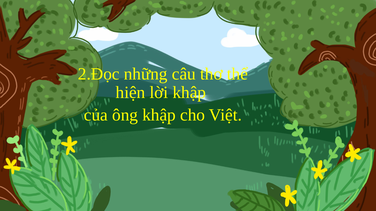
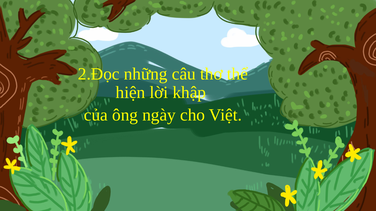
ông khập: khập -> ngày (159, 115)
